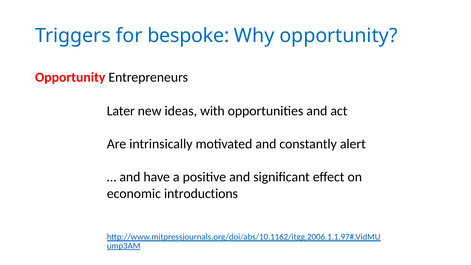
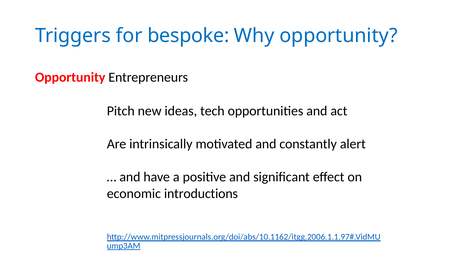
Later: Later -> Pitch (121, 111)
with: with -> tech (212, 111)
